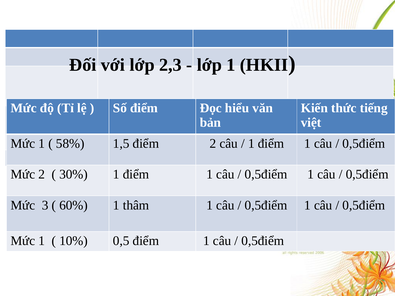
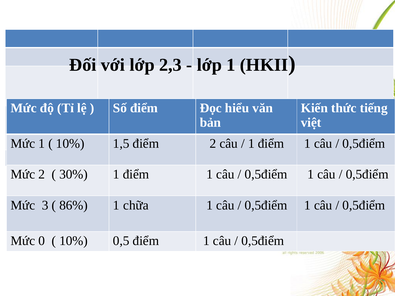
58%: 58% -> 10% (70, 144)
60%: 60% -> 86% (74, 205)
thâm: thâm -> chữa (136, 205)
1: 1 -> 0 (42, 241)
